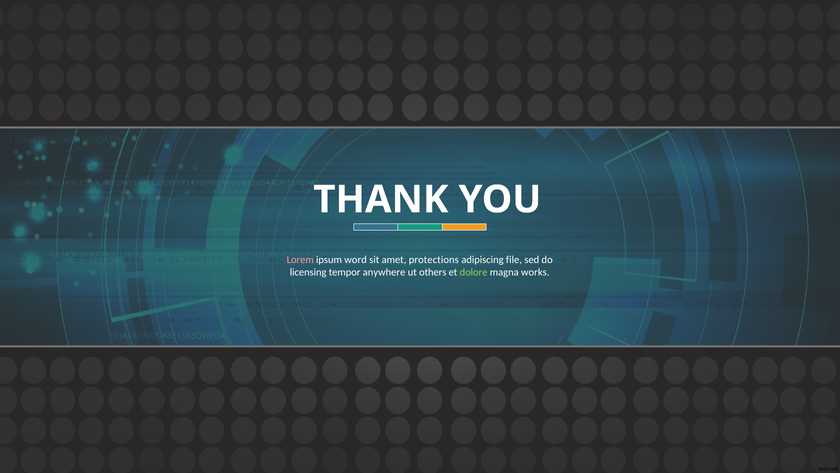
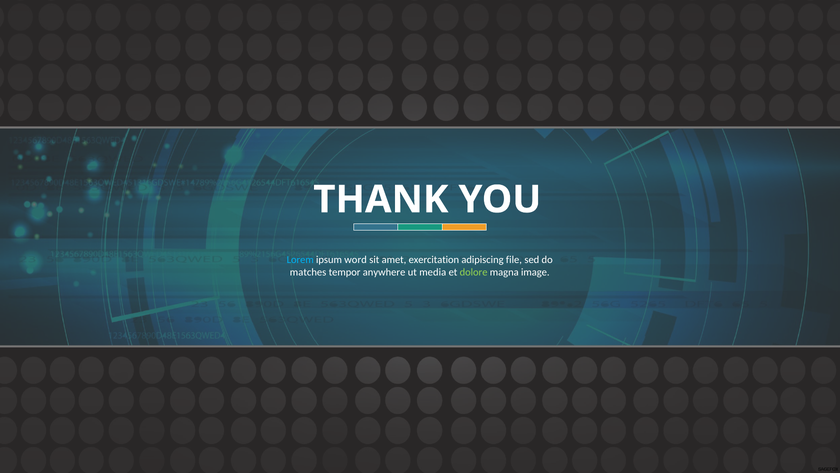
Lorem colour: pink -> light blue (300, 259)
protections: protections -> exercitation (434, 259)
licensing: licensing -> matches (308, 272)
others: others -> media (433, 272)
works: works -> image (535, 272)
